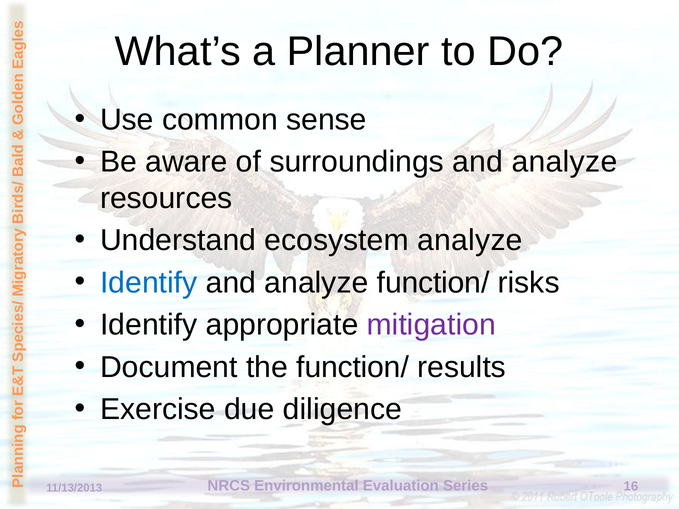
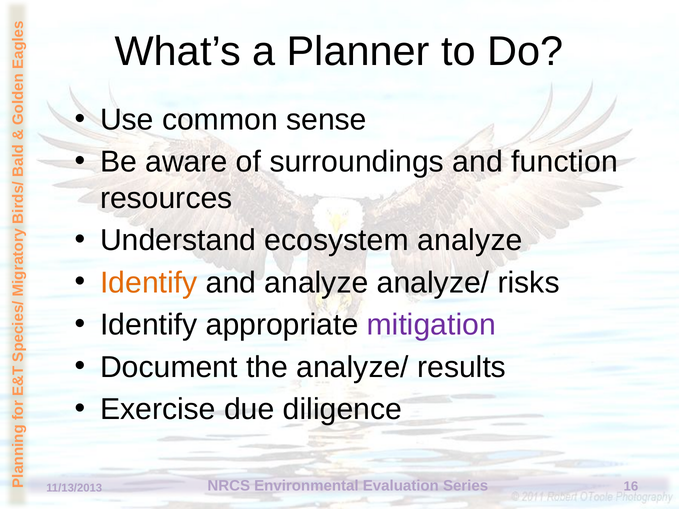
surroundings and analyze: analyze -> function (565, 162)
Identify colour: blue -> orange (149, 283)
analyze function/: function/ -> analyze/ (433, 283)
the function/: function/ -> analyze/ (353, 367)
